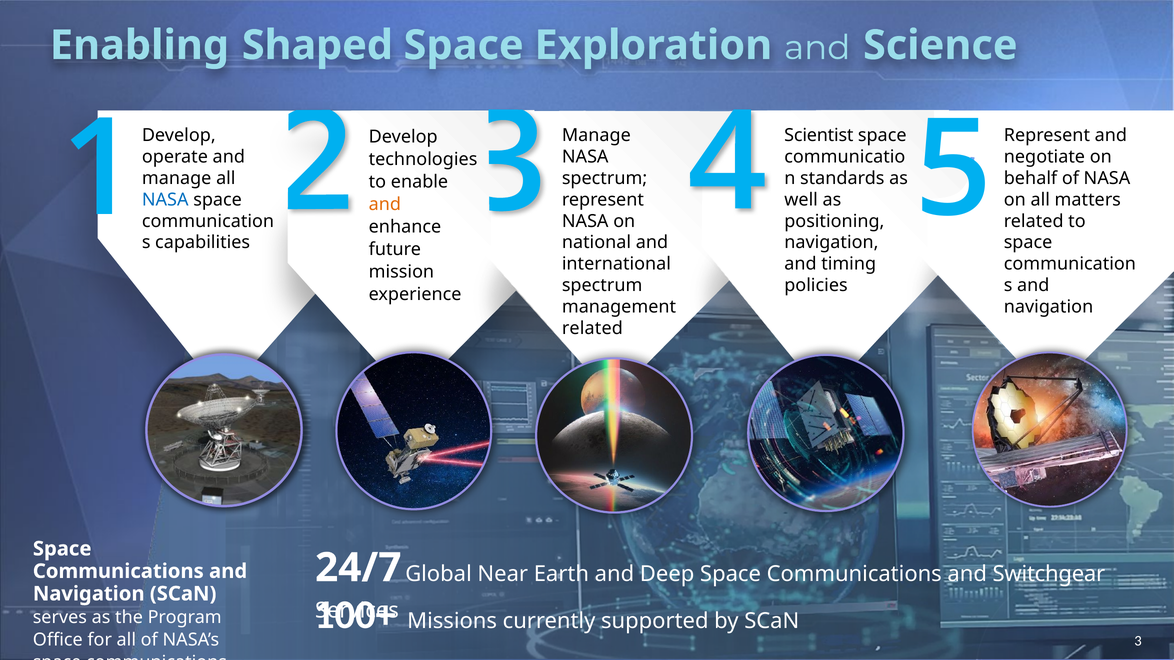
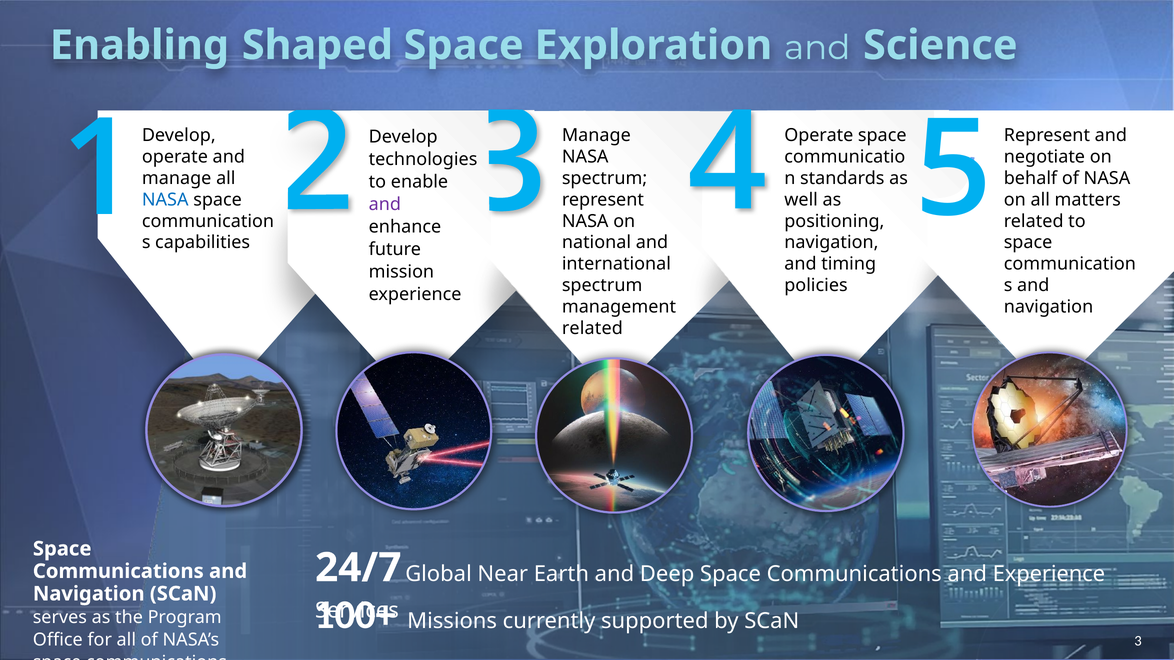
Scientist: Scientist -> Operate (819, 136)
and colour: orange -> purple (385, 204)
and Switchgear: Switchgear -> Experience (1049, 574)
